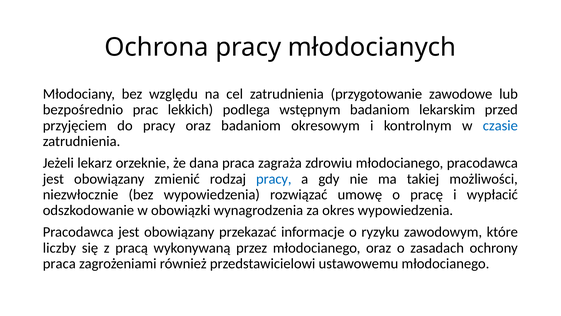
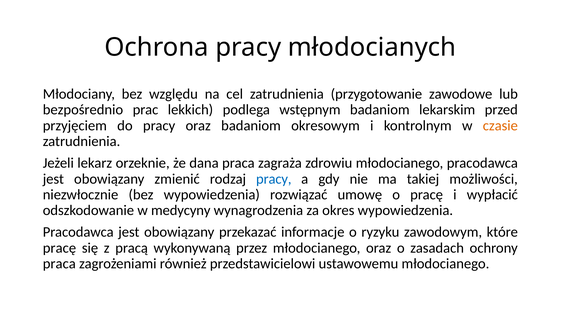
czasie colour: blue -> orange (500, 125)
obowiązki: obowiązki -> medycyny (181, 210)
liczby: liczby -> pracę (59, 248)
